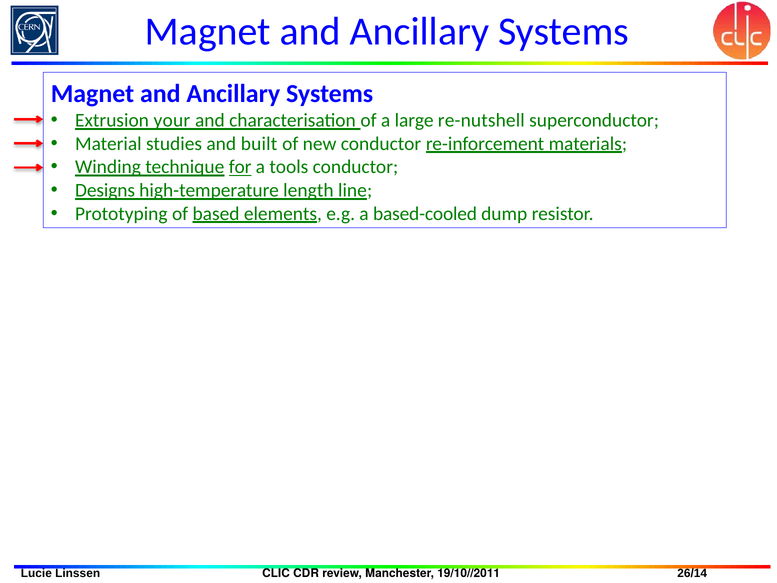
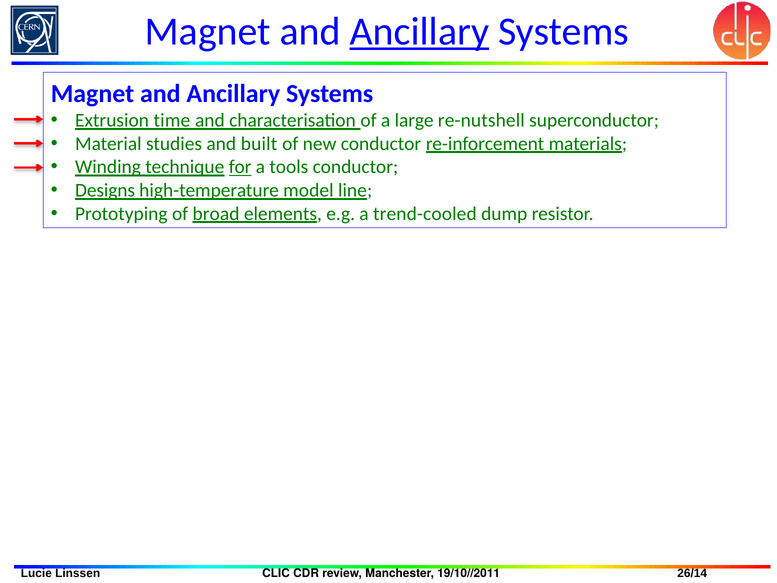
Ancillary underline: none -> present (419, 31)
your: your -> time (172, 120)
length: length -> model (308, 190)
based: based -> broad (216, 214)
based-cooled: based-cooled -> trend-cooled (425, 214)
